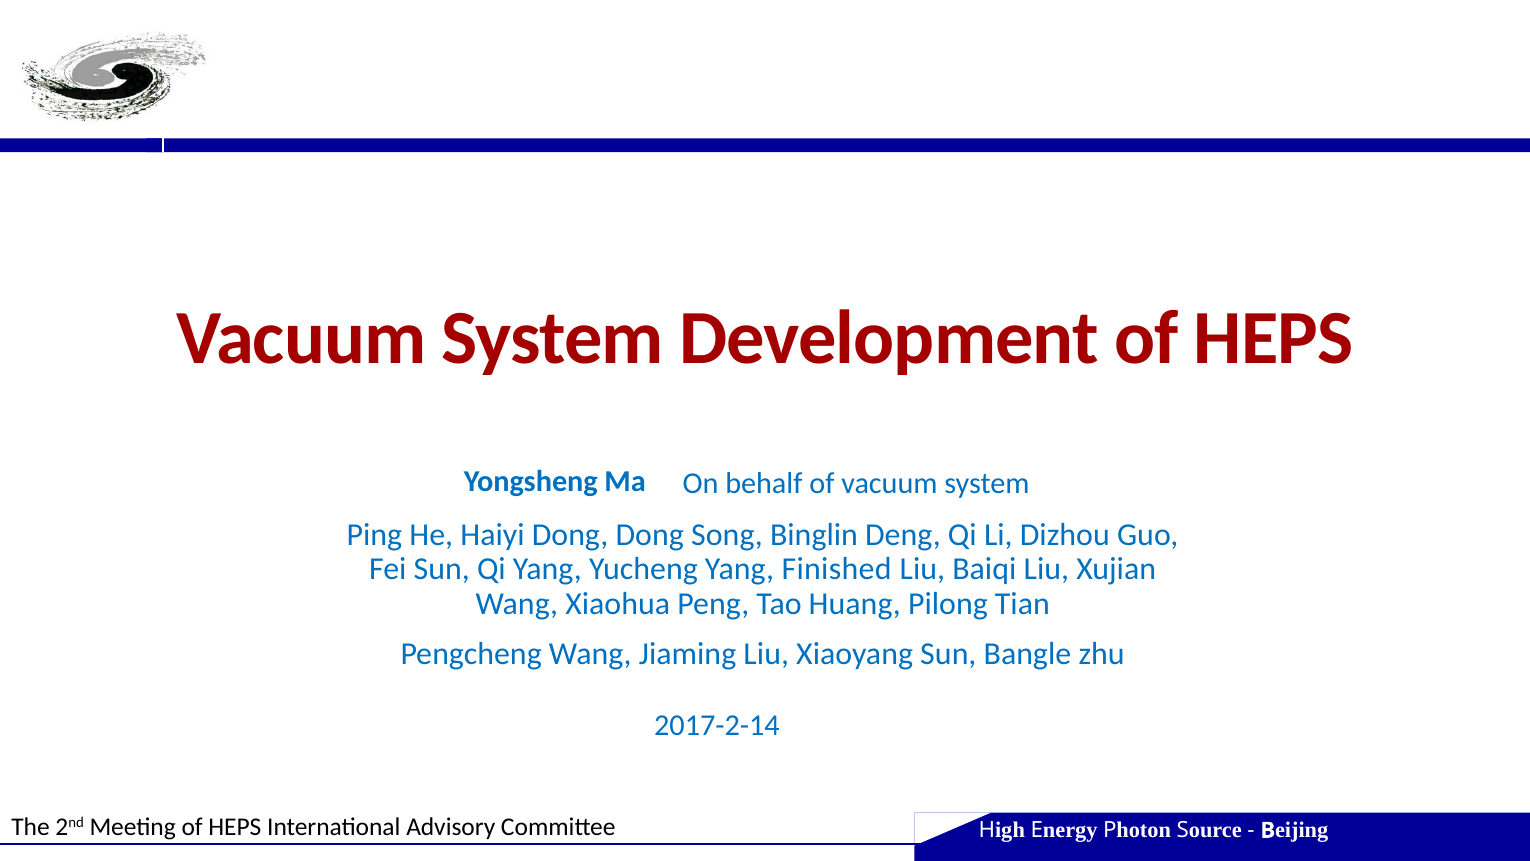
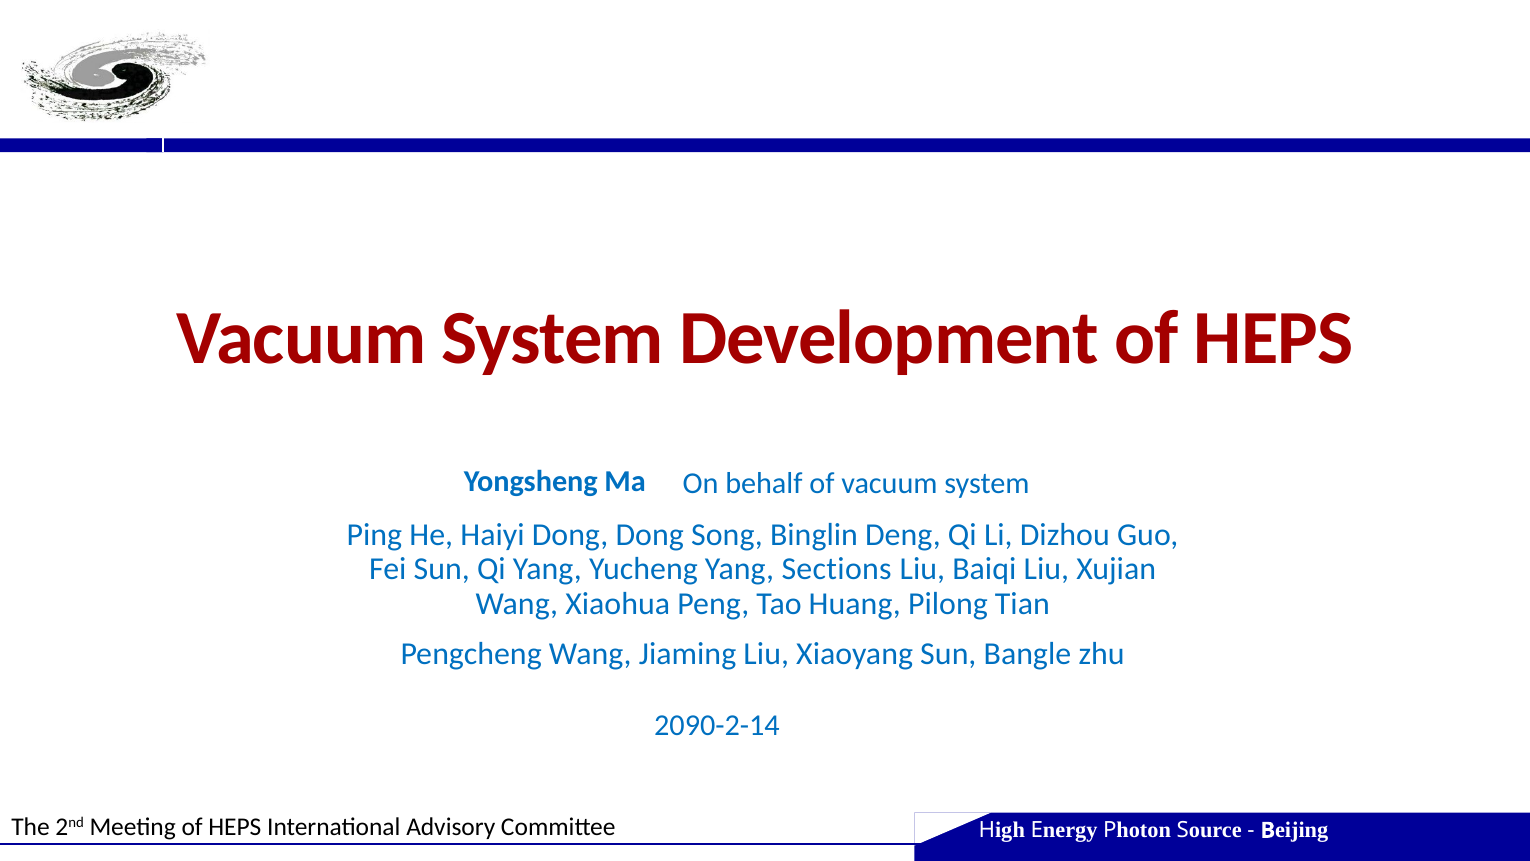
Finished: Finished -> Sections (837, 569)
2017-2-14: 2017-2-14 -> 2090-2-14 (717, 726)
